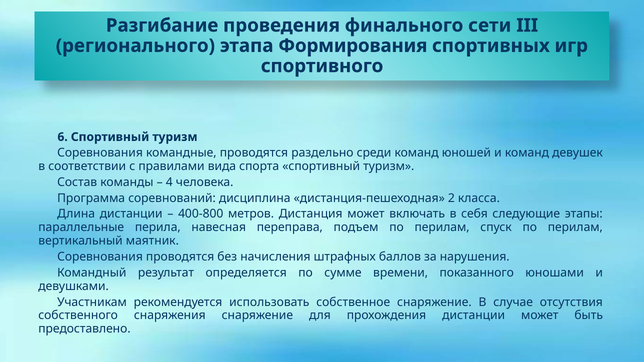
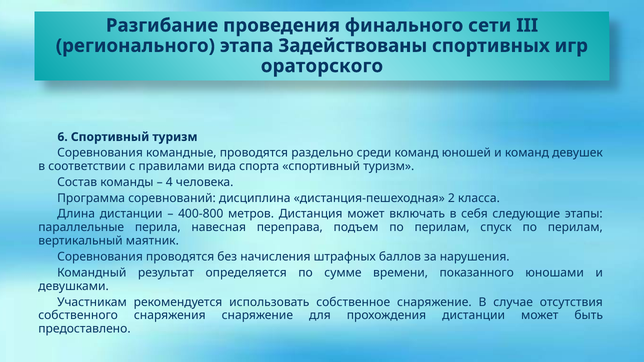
Формирования: Формирования -> Задействованы (353, 46)
спортивного: спортивного -> ораторского (322, 66)
